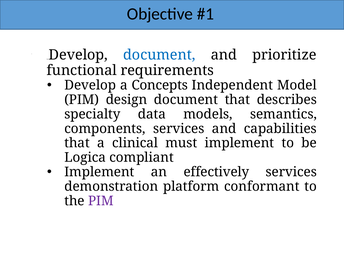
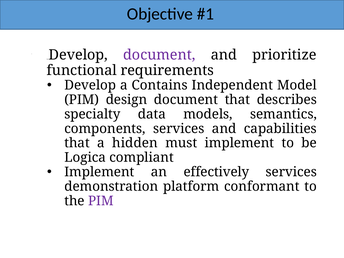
document colour: blue -> purple (159, 55)
Concepts: Concepts -> Contains (160, 85)
clinical: clinical -> hidden (135, 143)
